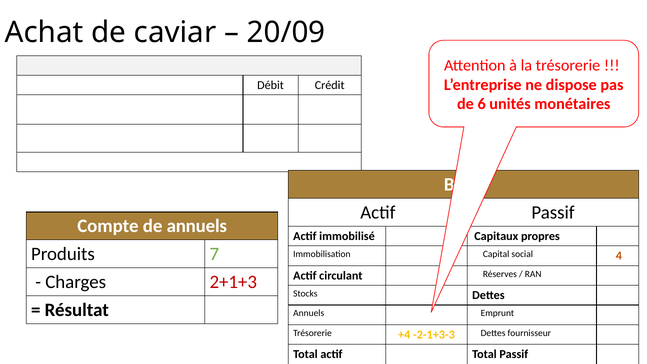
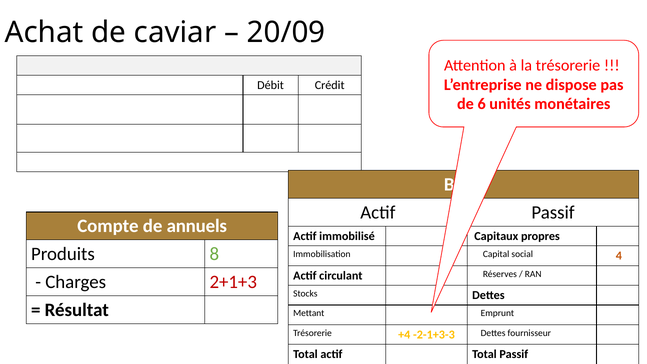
7: 7 -> 8 (214, 254)
Annuels: Annuels -> Mettant (309, 313)
